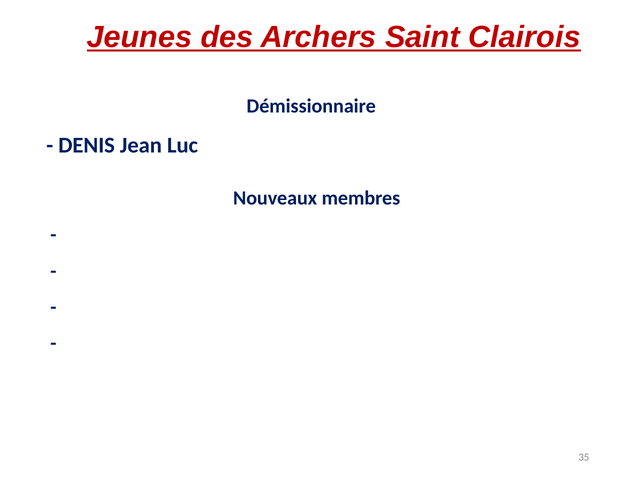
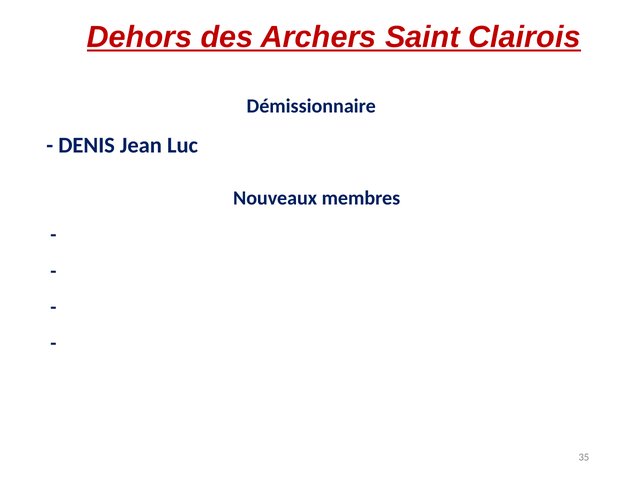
Jeunes: Jeunes -> Dehors (139, 37)
